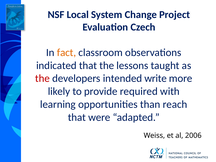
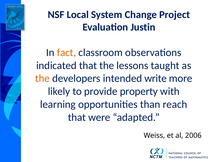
Czech: Czech -> Justin (143, 27)
the colour: red -> orange (42, 78)
required: required -> property (139, 91)
